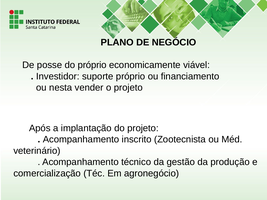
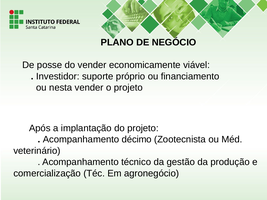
do próprio: próprio -> vender (92, 65)
inscrito: inscrito -> décimo (137, 140)
